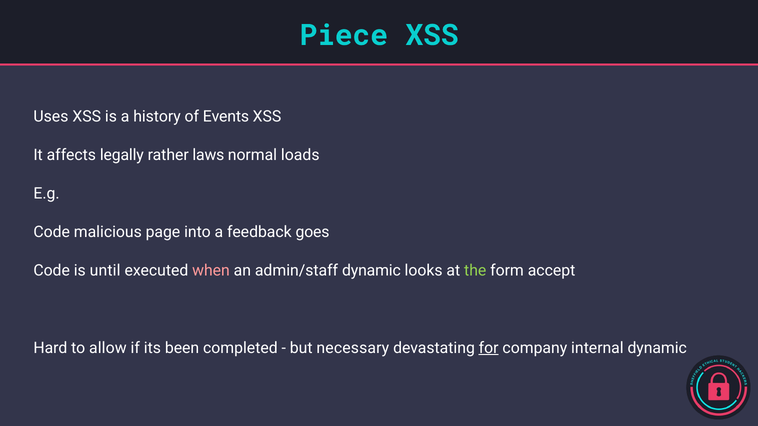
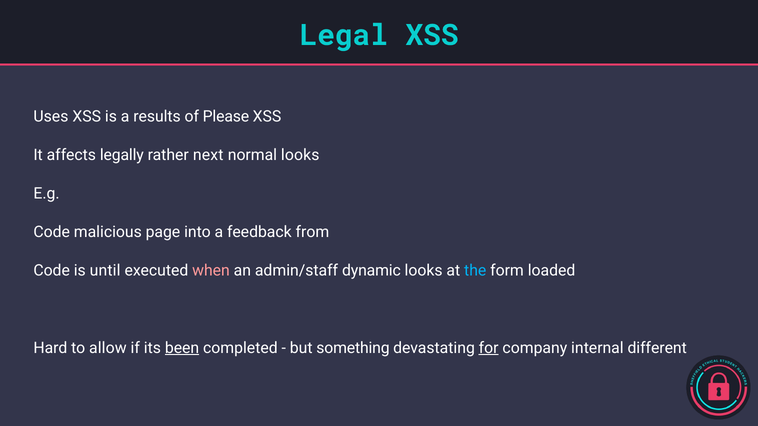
Piece: Piece -> Legal (344, 35)
history: history -> results (157, 117)
Events: Events -> Please (226, 117)
laws: laws -> next (208, 155)
normal loads: loads -> looks (300, 155)
goes: goes -> from (312, 232)
the colour: light green -> light blue (475, 271)
accept: accept -> loaded (552, 271)
been underline: none -> present (182, 348)
necessary: necessary -> something (353, 348)
internal dynamic: dynamic -> different (657, 348)
